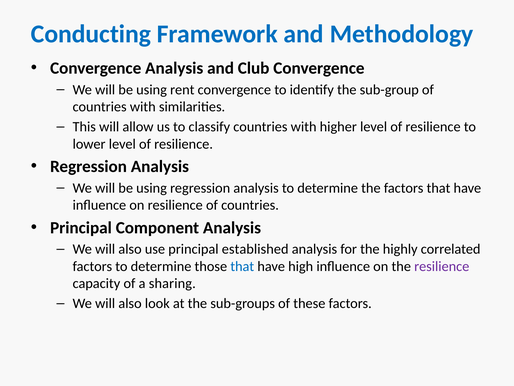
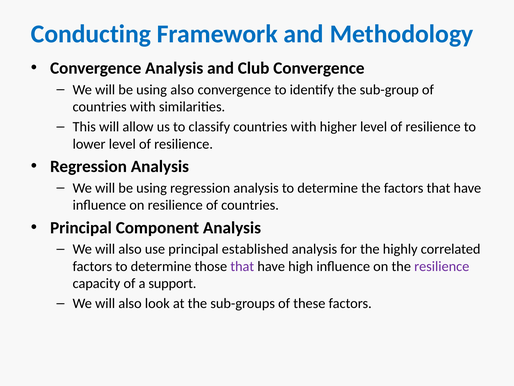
using rent: rent -> also (182, 90)
that colour: blue -> purple (242, 266)
sharing: sharing -> support (172, 283)
